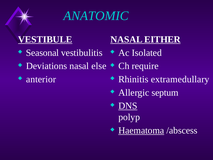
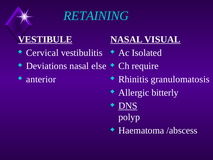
ANATOMIC: ANATOMIC -> RETAINING (96, 16)
EITHER: EITHER -> VISUAL (162, 39)
Seasonal: Seasonal -> Cervical (42, 53)
extramedullary: extramedullary -> granulomatosis (180, 79)
septum: septum -> bitterly (165, 92)
Haematoma underline: present -> none (141, 130)
